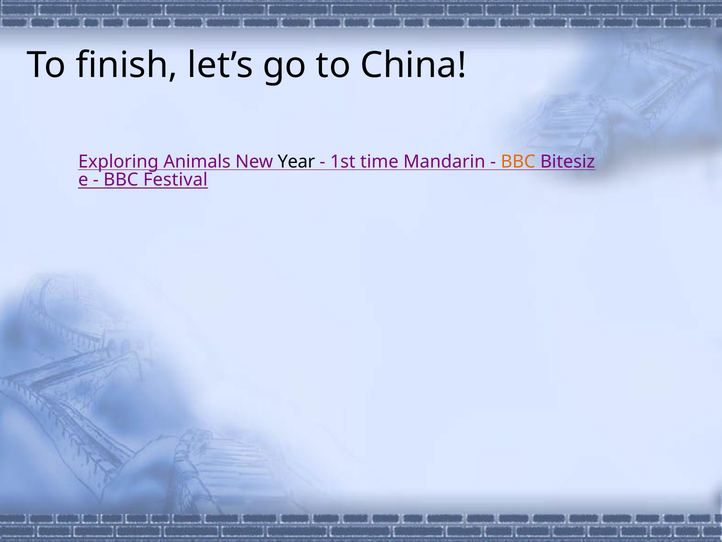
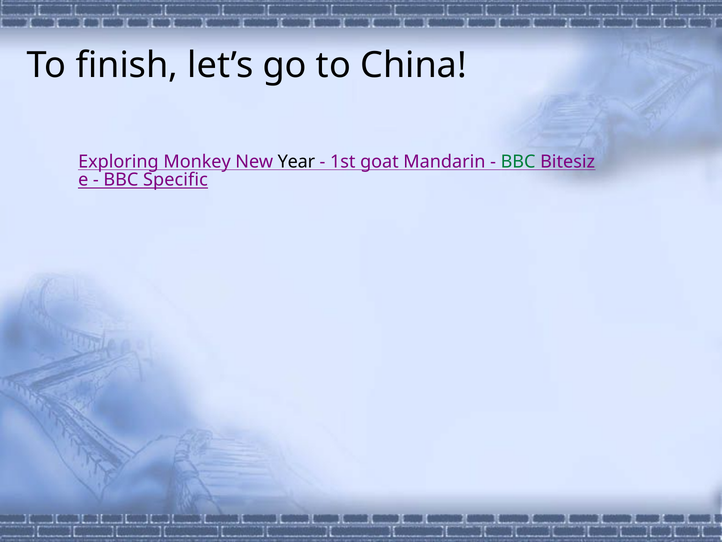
Animals: Animals -> Monkey (197, 161)
time: time -> goat (379, 161)
BBC colour: orange -> green (518, 161)
Festival: Festival -> Specific (175, 179)
